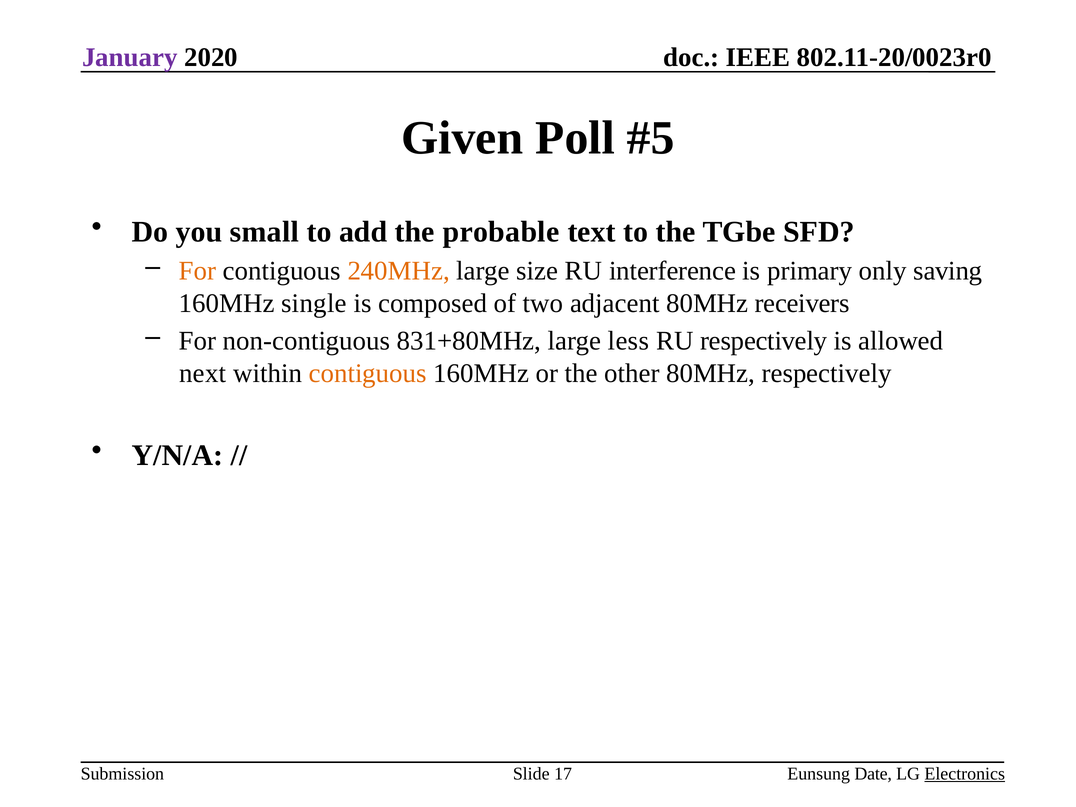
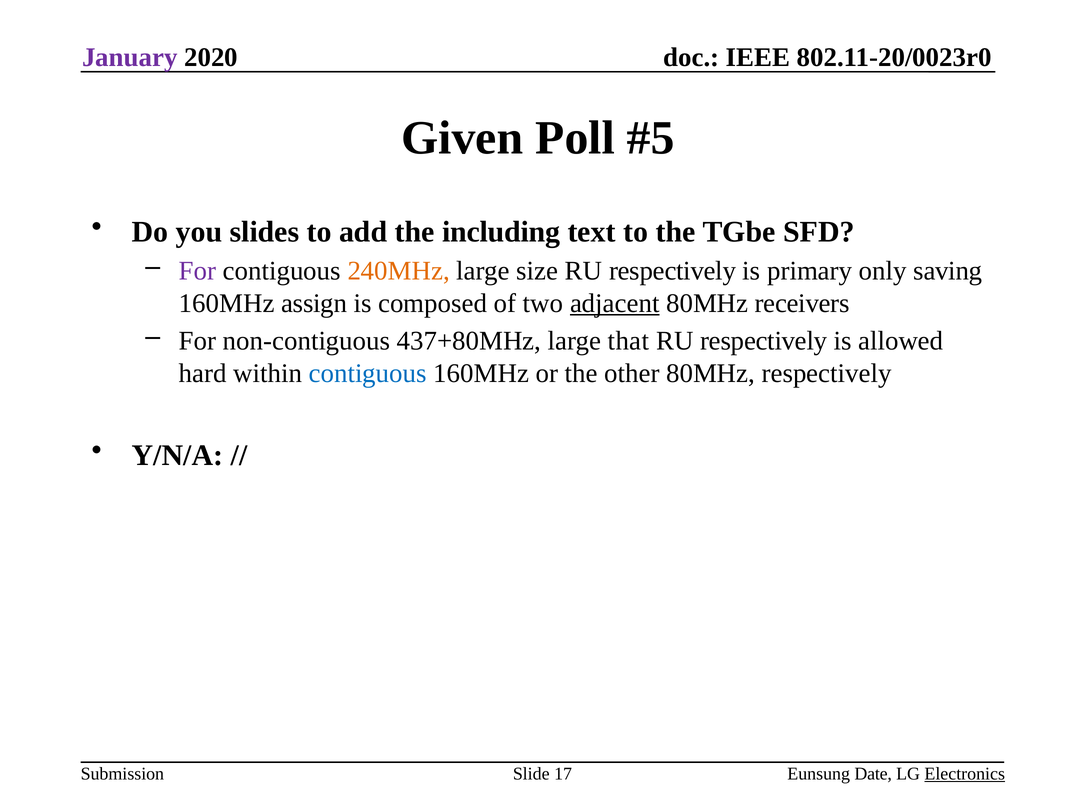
small: small -> slides (265, 232)
probable: probable -> including (501, 232)
For colour: orange -> purple (198, 271)
size RU interference: interference -> respectively (673, 271)
single: single -> assign (314, 303)
adjacent underline: none -> present (615, 303)
831+80MHz: 831+80MHz -> 437+80MHz (469, 341)
less: less -> that (628, 341)
next: next -> hard (203, 373)
contiguous colour: orange -> blue (368, 373)
